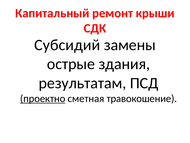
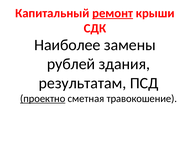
ремонт underline: none -> present (113, 13)
Субсидий: Субсидий -> Наиболее (67, 45)
острые: острые -> рублей (71, 64)
